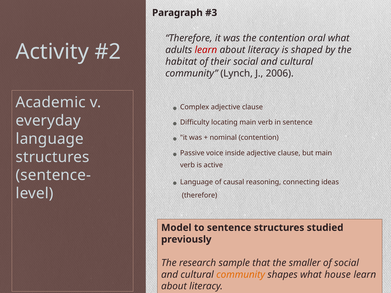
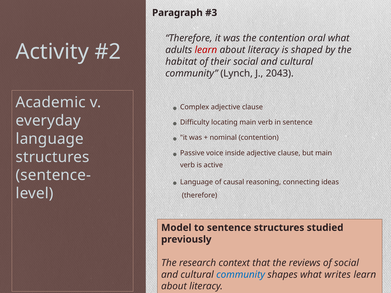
2006: 2006 -> 2043 (280, 73)
sample: sample -> context (234, 263)
smaller: smaller -> reviews (305, 263)
community colour: orange -> blue (241, 275)
house: house -> writes (338, 275)
